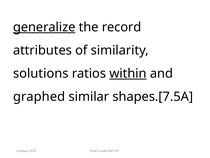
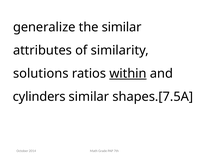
generalize underline: present -> none (44, 27)
the record: record -> similar (122, 27)
graphed: graphed -> cylinders (39, 96)
